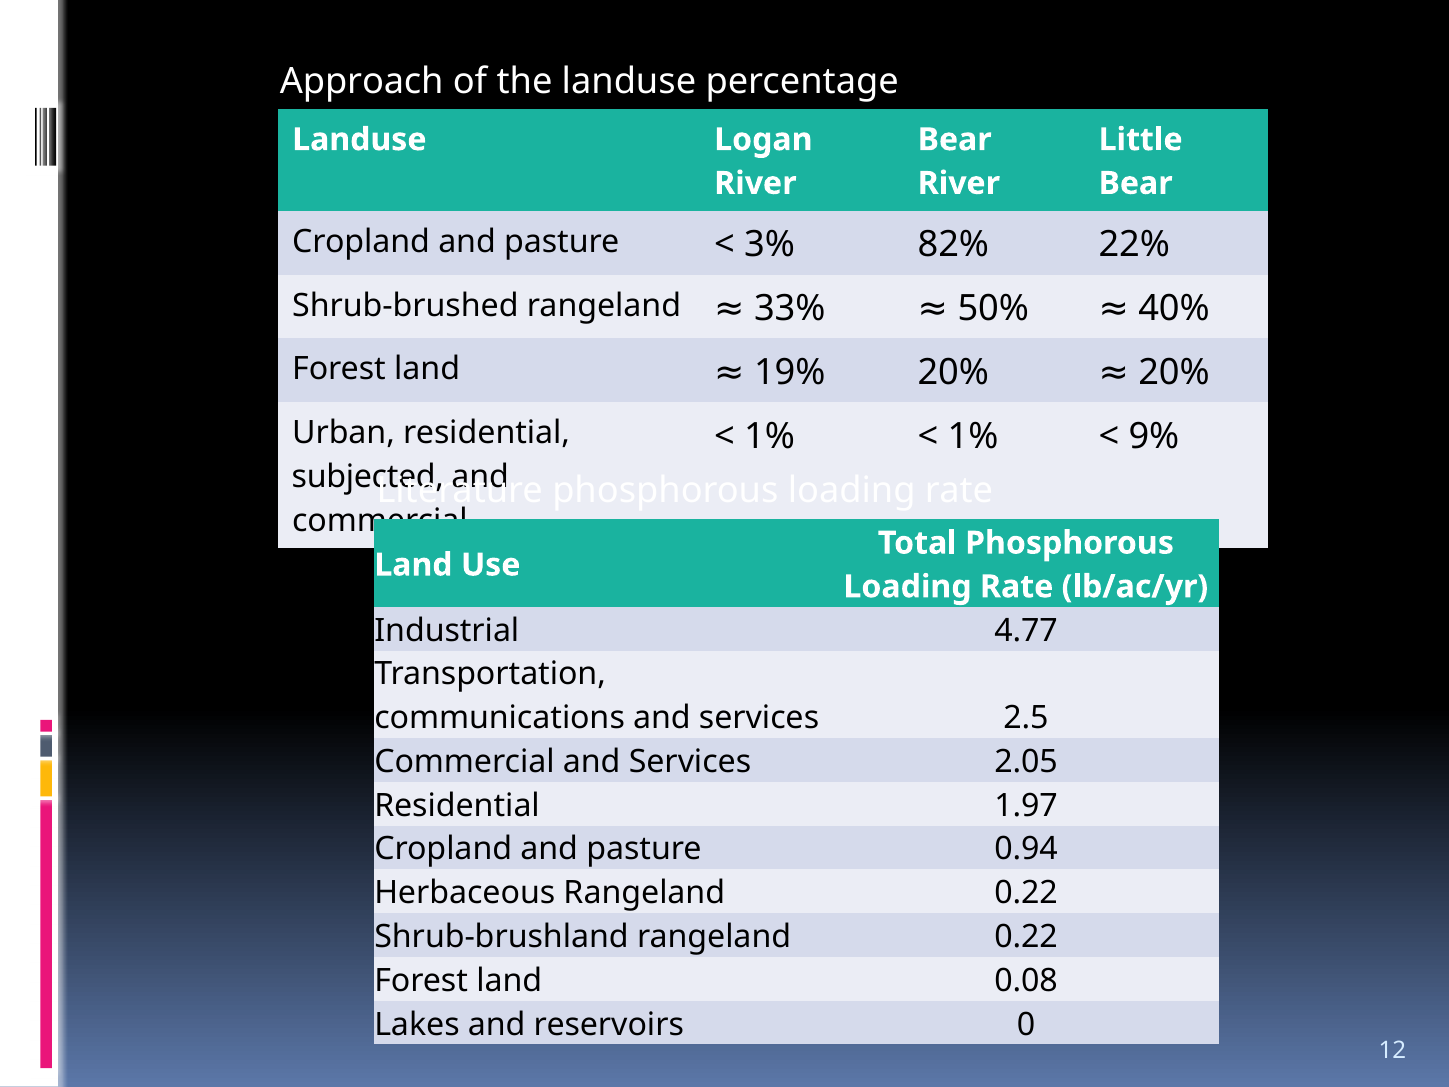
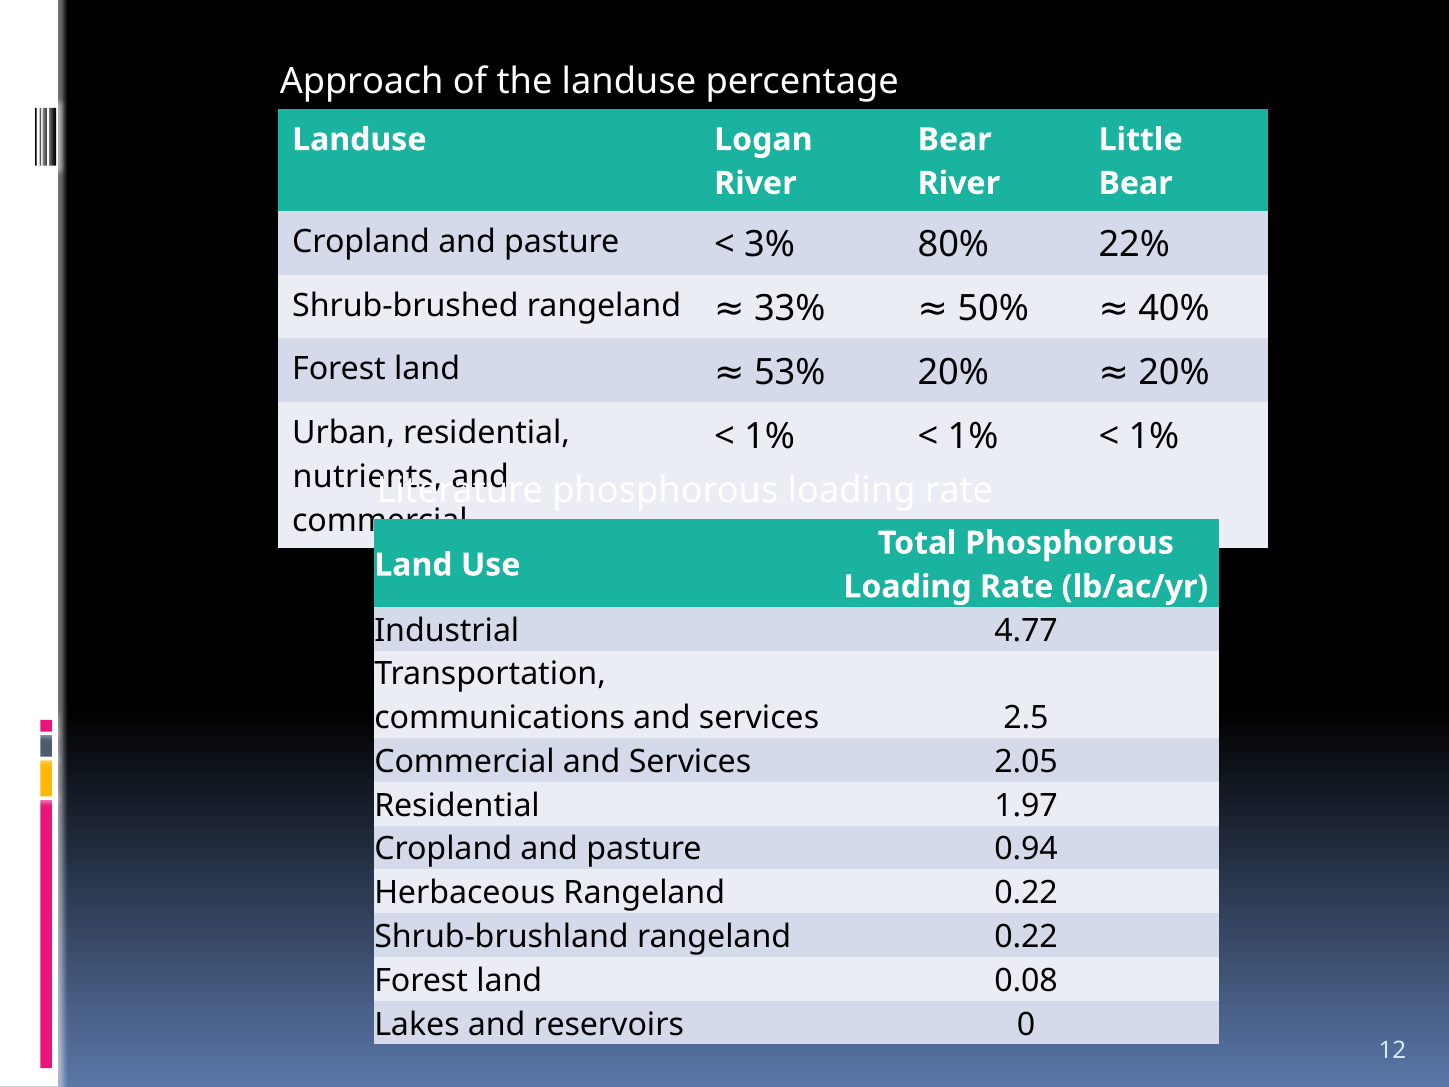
82%: 82% -> 80% (953, 245)
19%: 19% -> 53% (790, 372)
9%: 9% -> 1% (1154, 436)
subjected: subjected -> nutrients (368, 477)
